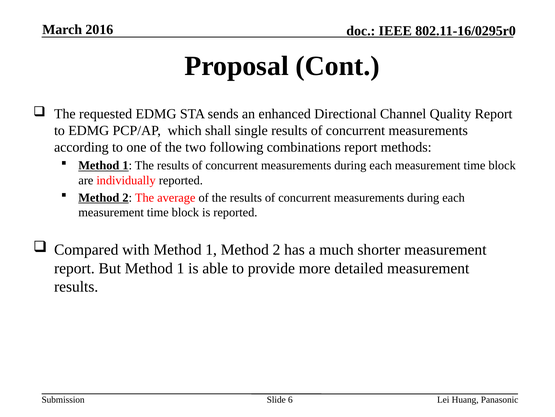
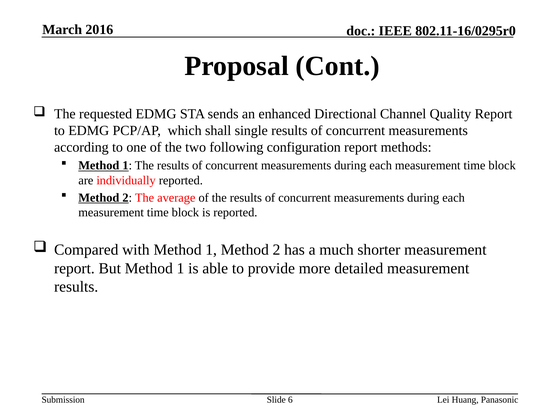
combinations: combinations -> configuration (304, 147)
